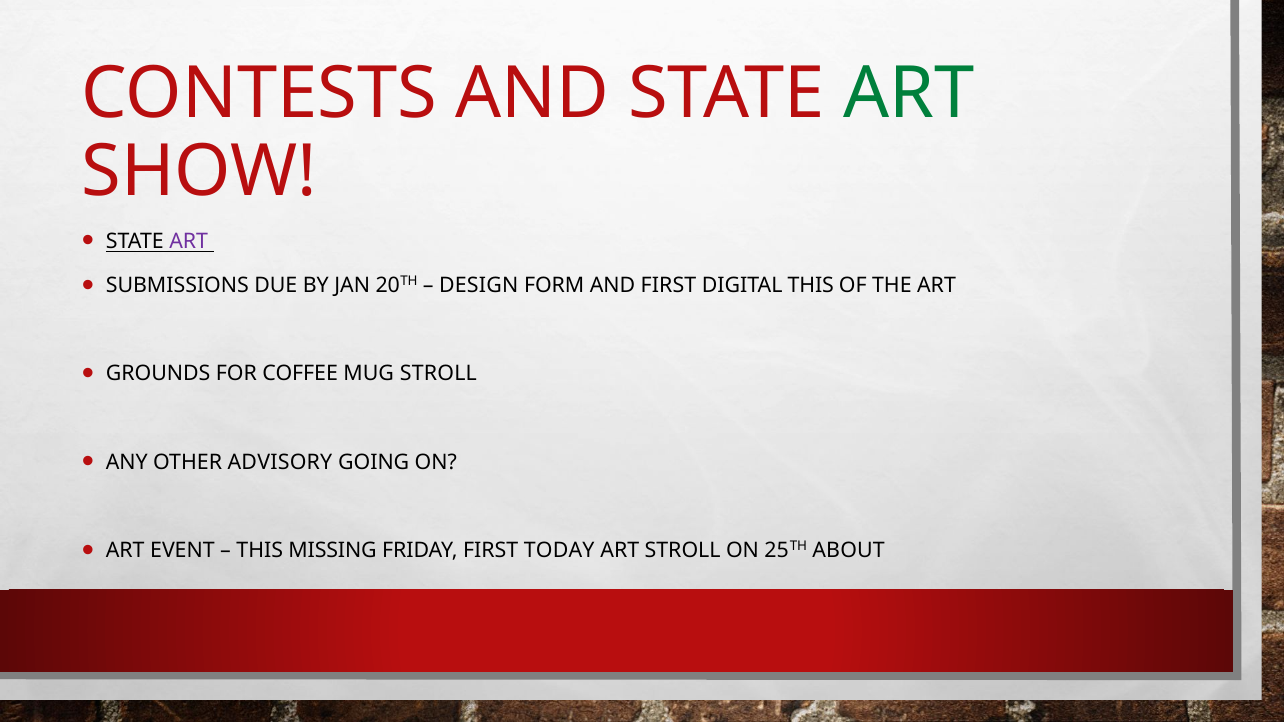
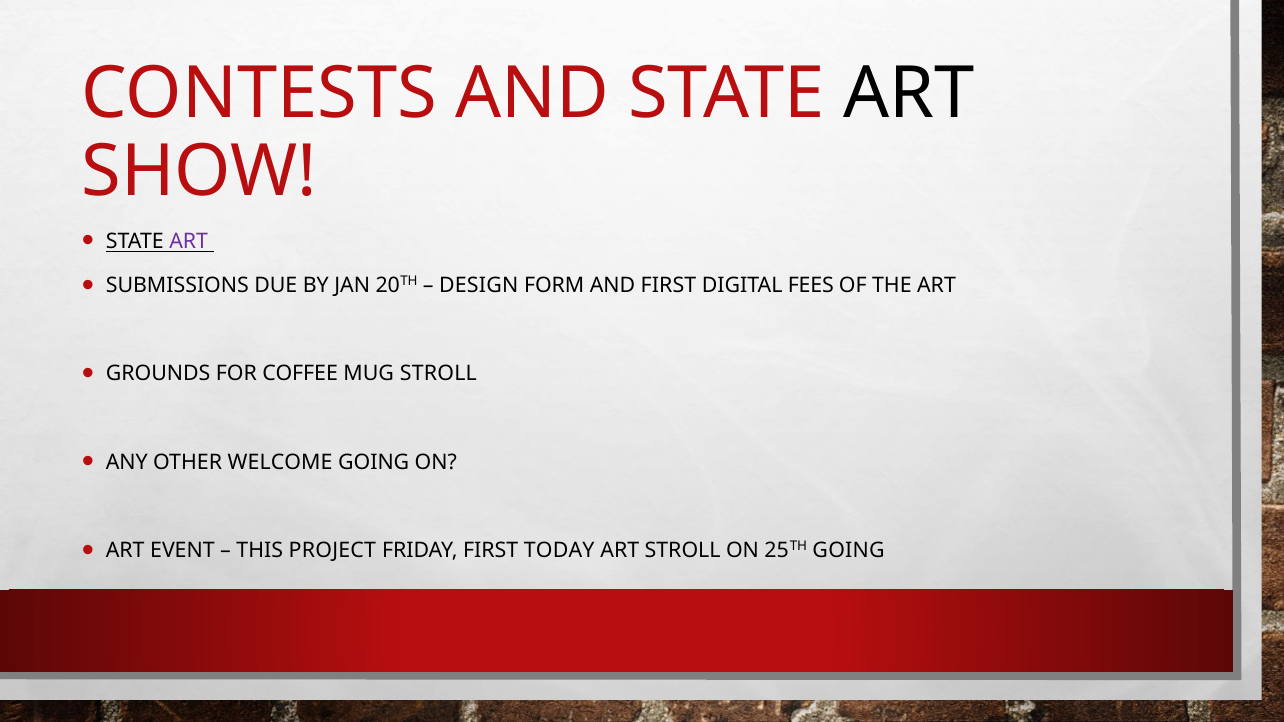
ART colour: green -> black (909, 93)
DIGITAL THIS: THIS -> FEES (811, 286)
ADVISORY: ADVISORY -> WELCOME (280, 462)
MISSING: MISSING -> PROJECT (332, 551)
25TH ABOUT: ABOUT -> GOING (849, 551)
